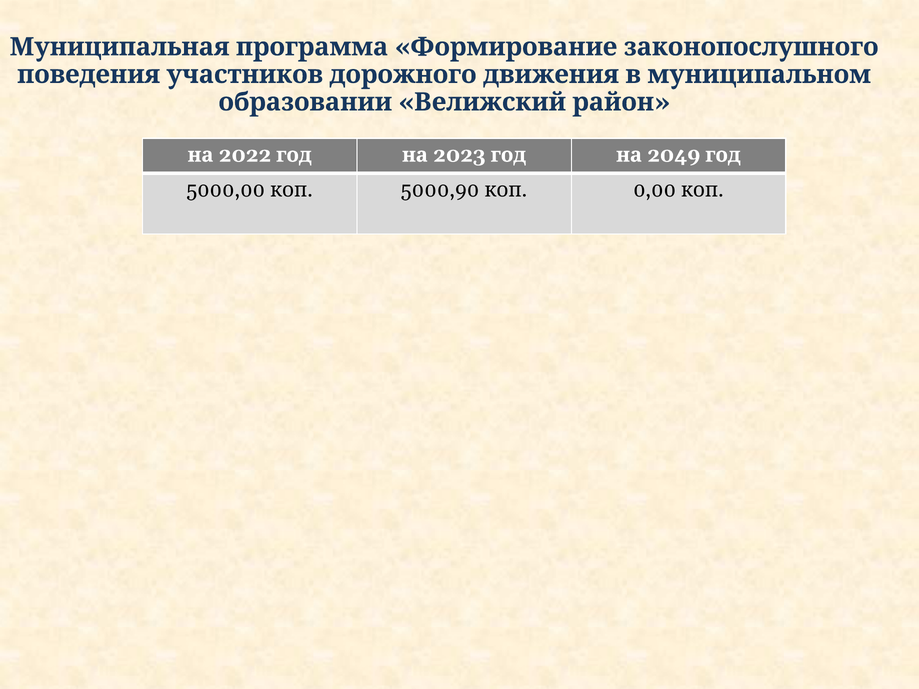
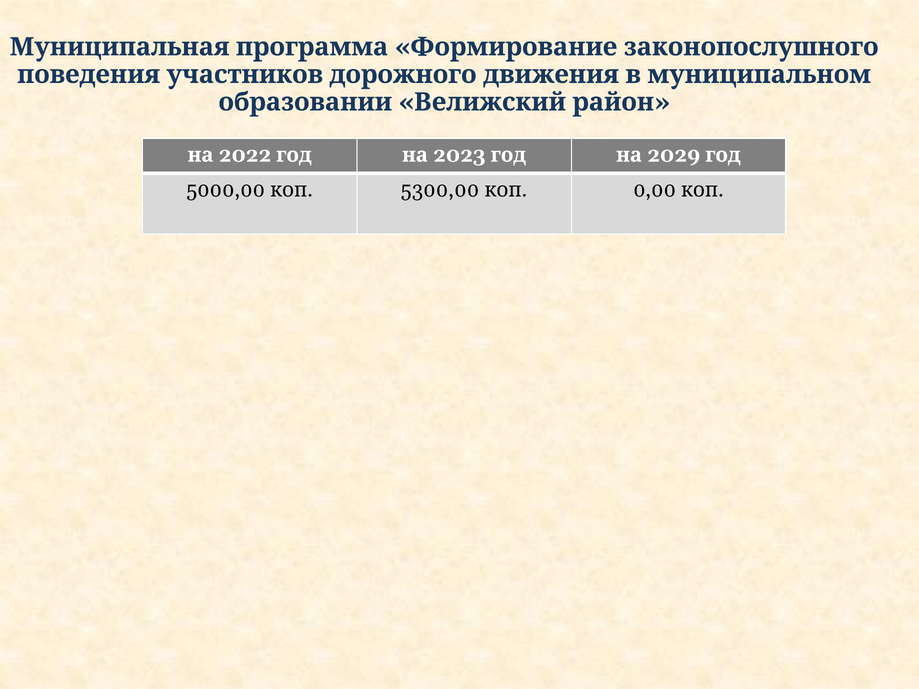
2049: 2049 -> 2029 (674, 155)
5000,90: 5000,90 -> 5300,00 (440, 190)
